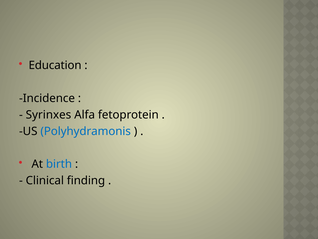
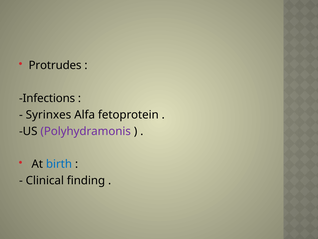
Education: Education -> Protrudes (55, 65)
Incidence: Incidence -> Infections (47, 98)
Polyhydramonis colour: blue -> purple (86, 131)
